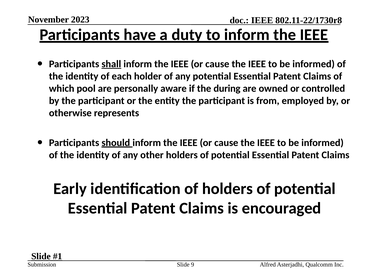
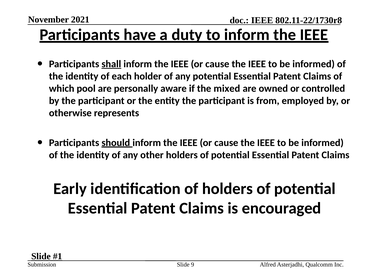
2023: 2023 -> 2021 (80, 20)
during: during -> mixed (227, 89)
